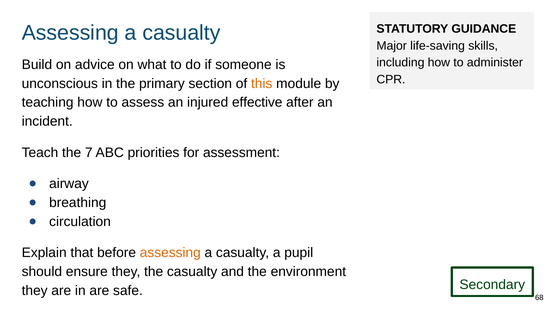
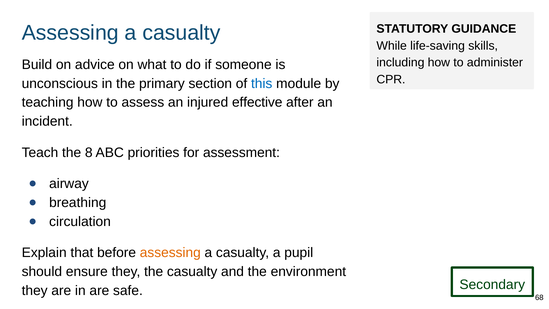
Major: Major -> While (392, 46)
this colour: orange -> blue (262, 83)
7: 7 -> 8 (89, 152)
